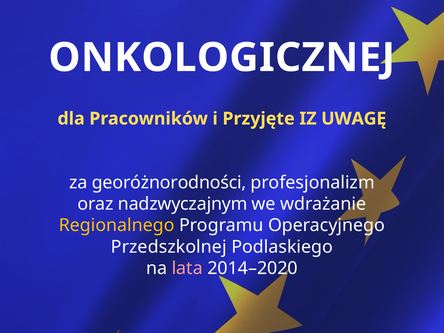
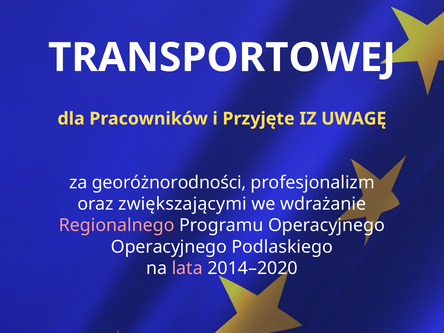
ONKOLOGICZNEJ: ONKOLOGICZNEJ -> TRANSPORTOWEJ (222, 58)
nadzwyczajnym: nadzwyczajnym -> zwiększającymi (183, 204)
Regionalnego colour: yellow -> pink (117, 225)
Przedszkolnej: Przedszkolnej -> Operacyjnego (169, 247)
